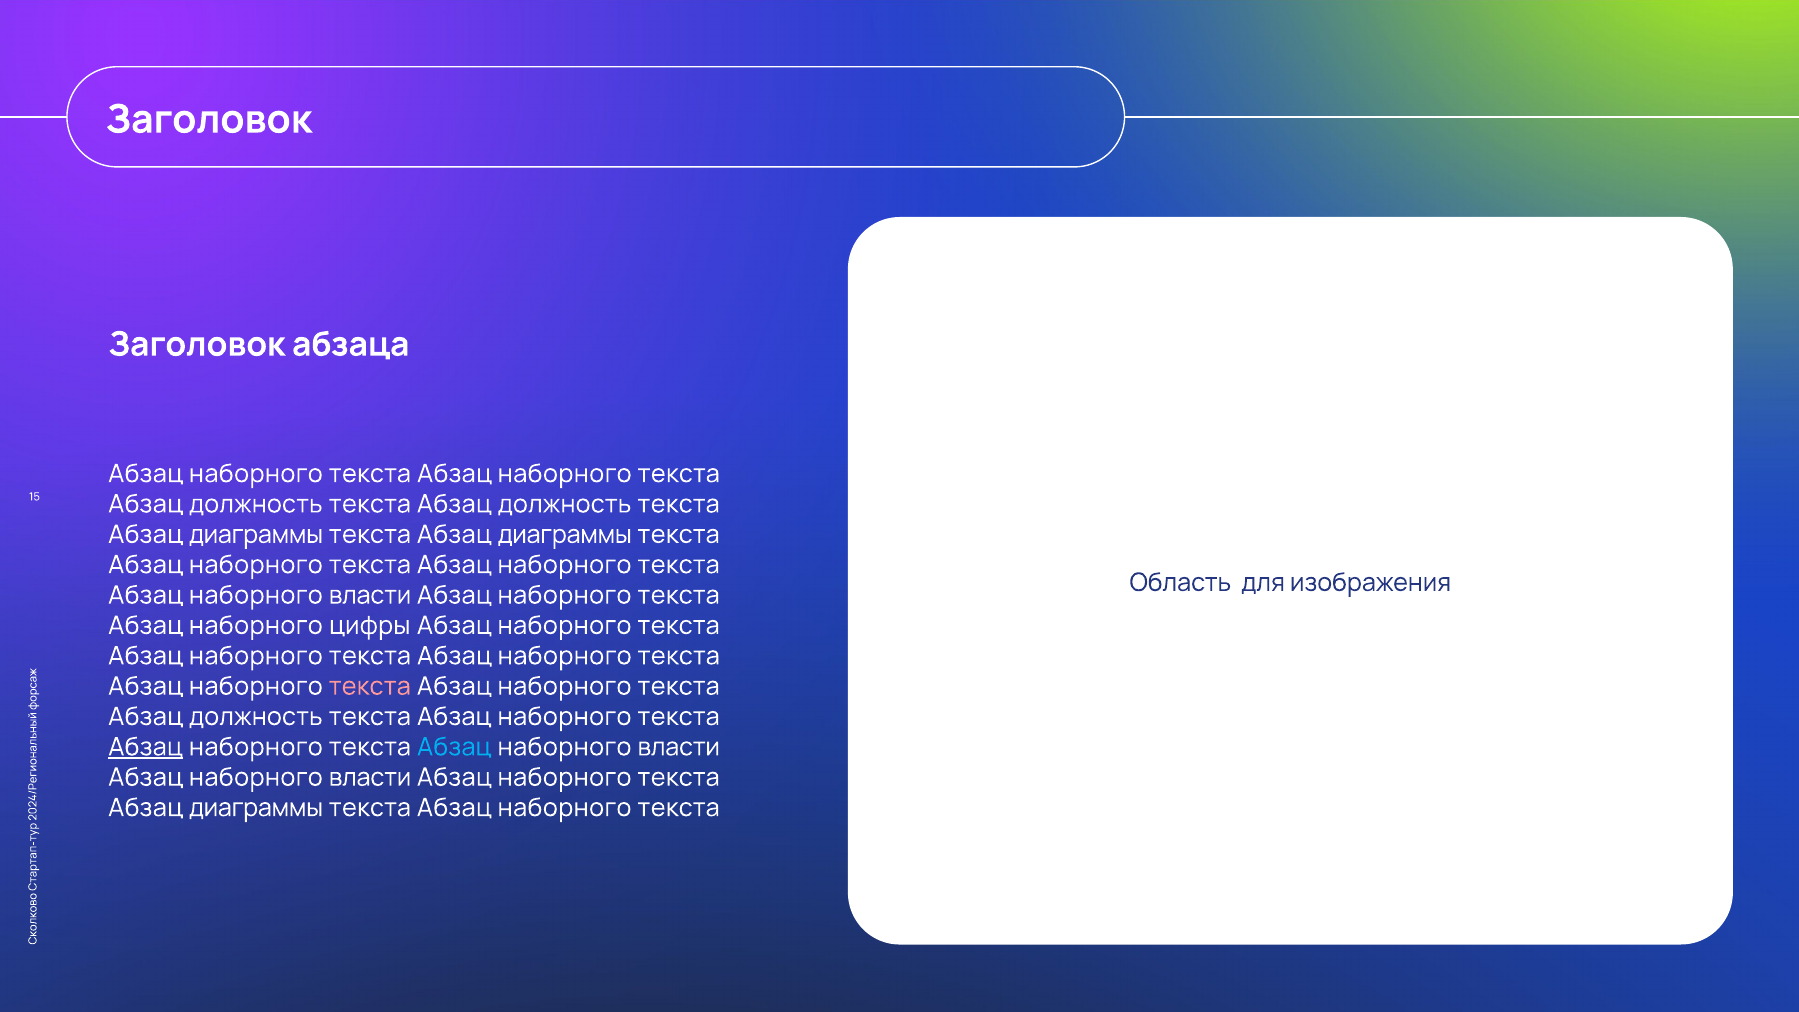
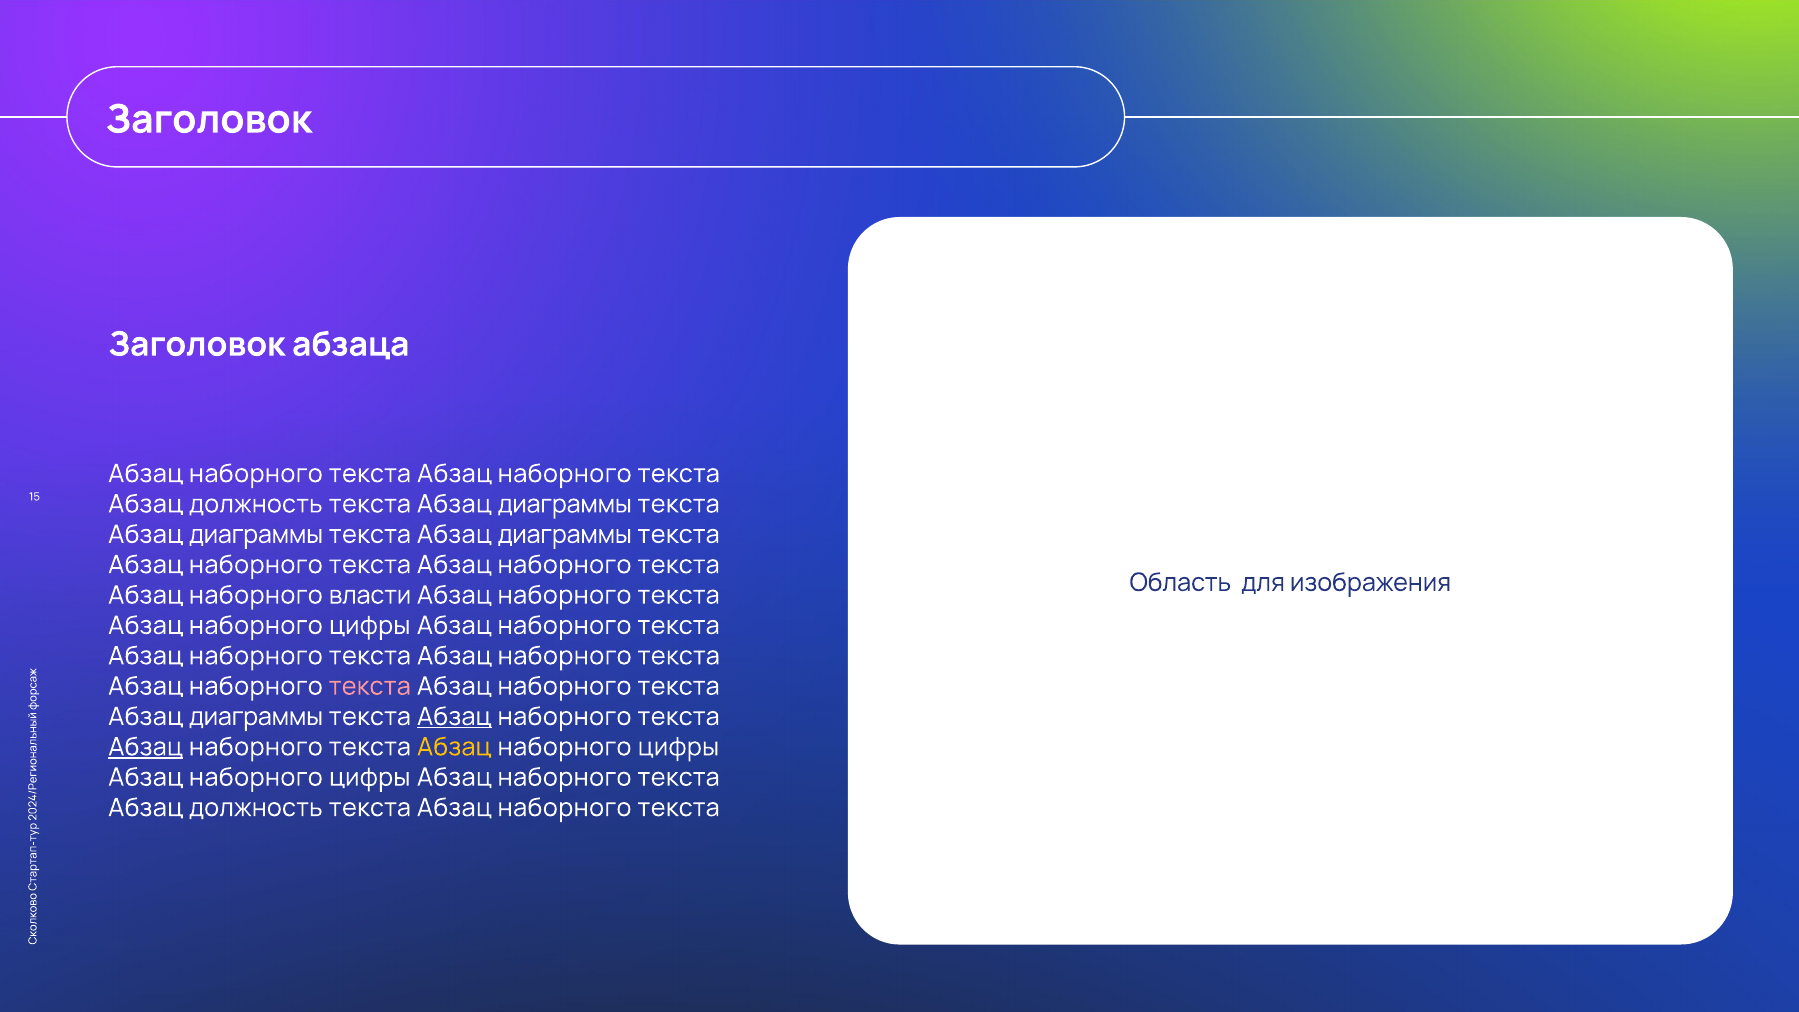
должность: должность -> диаграммы (565, 504)
должность: должность -> диаграммы (256, 717)
Абзац underline: none -> present (454, 717)
Абзац colour: light blue -> yellow (454, 747)
власти: власти -> цифры (678, 747)
власти: власти -> цифры (370, 777)
диаграммы: диаграммы -> должность (256, 808)
